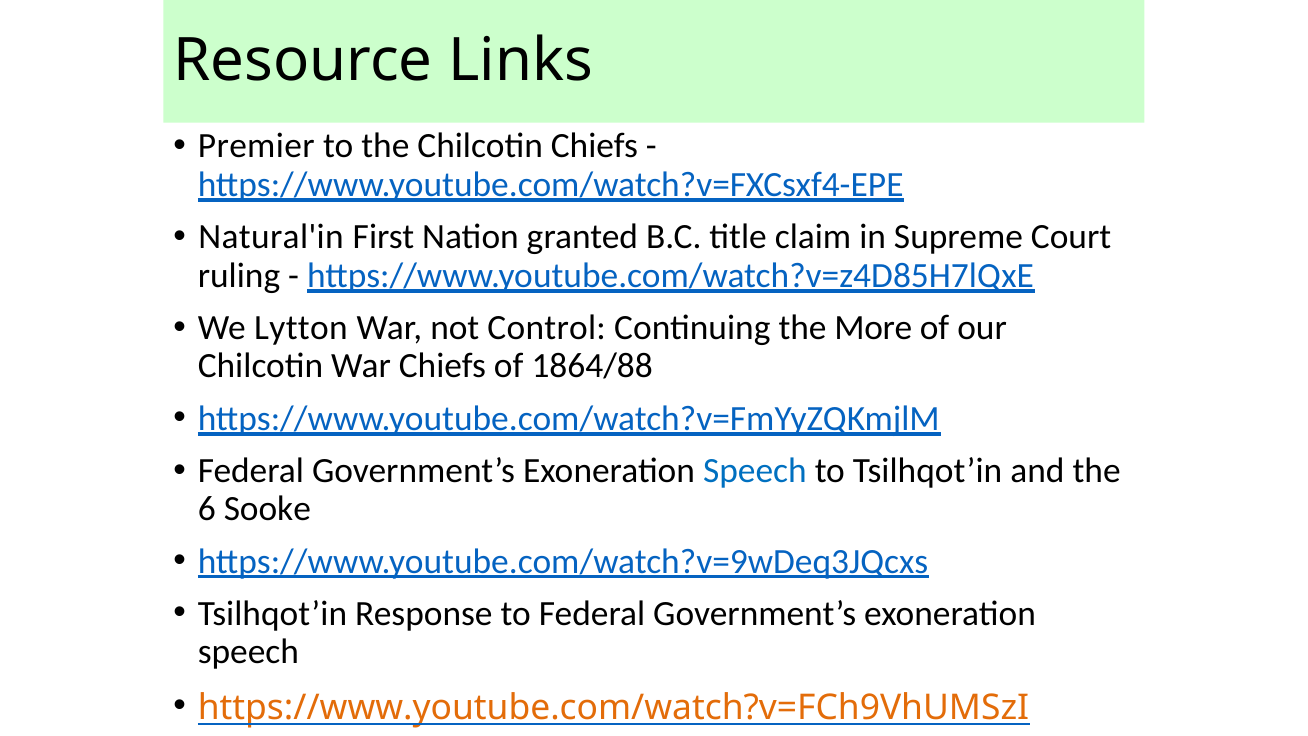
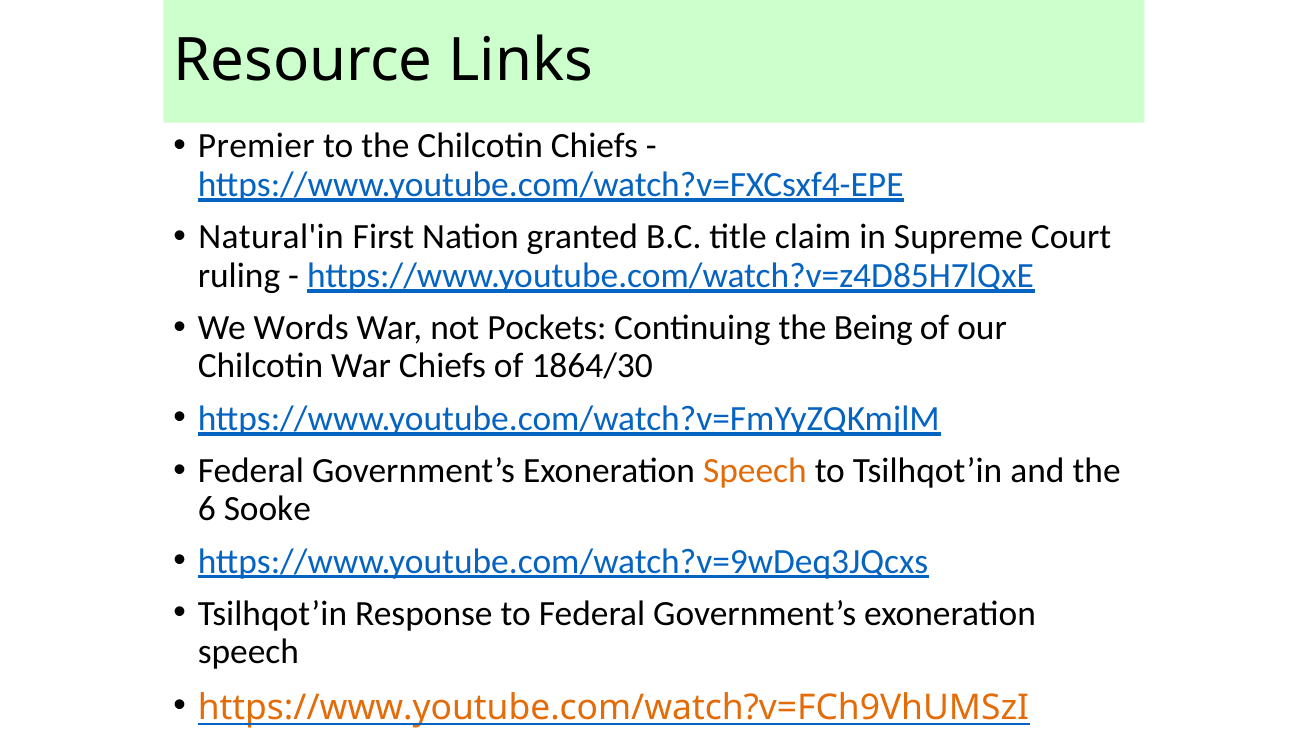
Lytton: Lytton -> Words (301, 328)
Control: Control -> Pockets (547, 328)
More: More -> Being (873, 328)
1864/88: 1864/88 -> 1864/30 (592, 366)
Speech colour: blue -> orange (755, 471)
